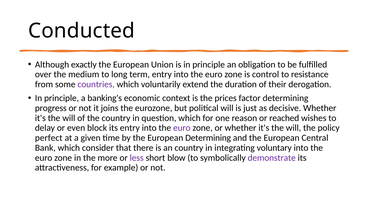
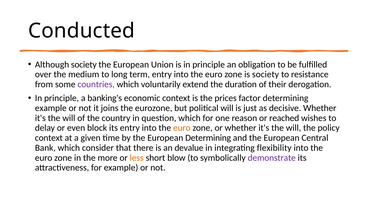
Although exactly: exactly -> society (84, 65)
is control: control -> society (266, 74)
progress: progress -> example (51, 108)
euro colour: purple -> orange (182, 128)
perfect: perfect -> context (49, 138)
an country: country -> devalue (189, 148)
voluntary: voluntary -> flexibility (274, 148)
less colour: purple -> orange (137, 158)
